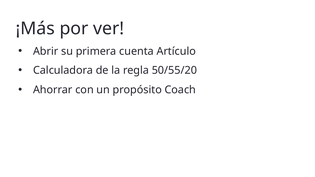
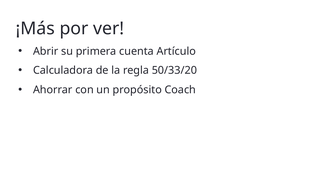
50/55/20: 50/55/20 -> 50/33/20 (174, 70)
